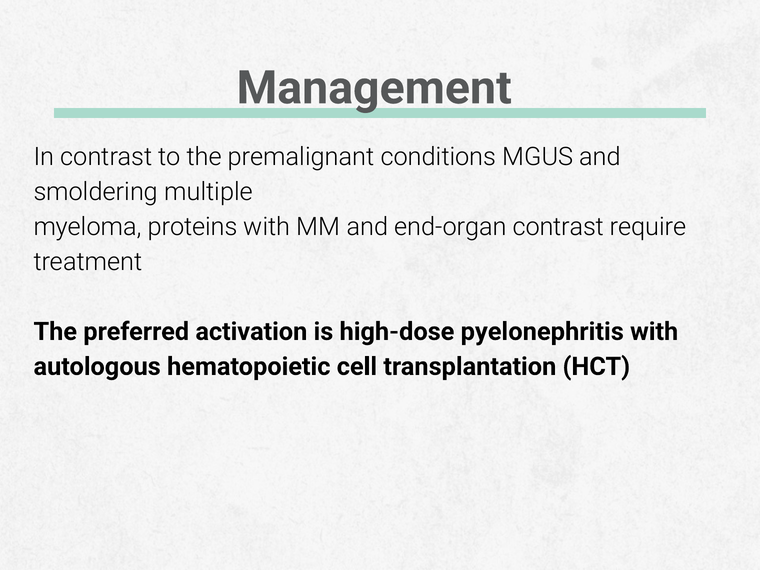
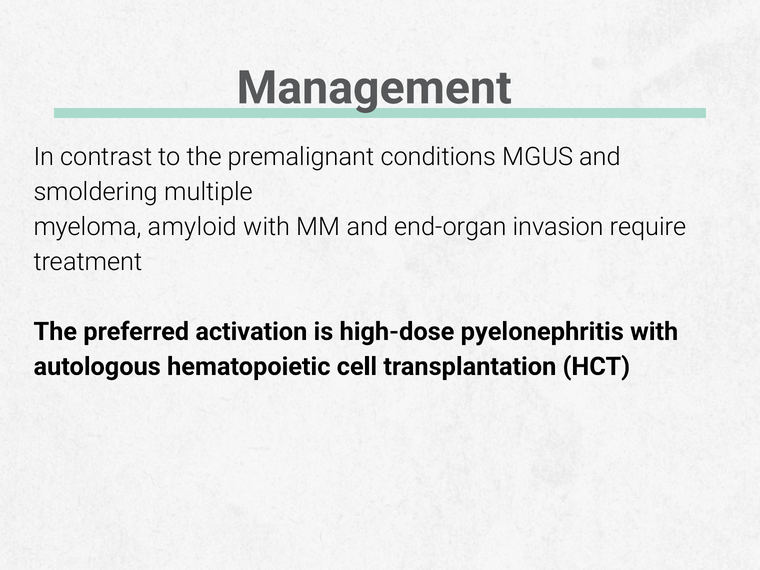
proteins: proteins -> amyloid (192, 227)
end-organ contrast: contrast -> invasion (558, 227)
